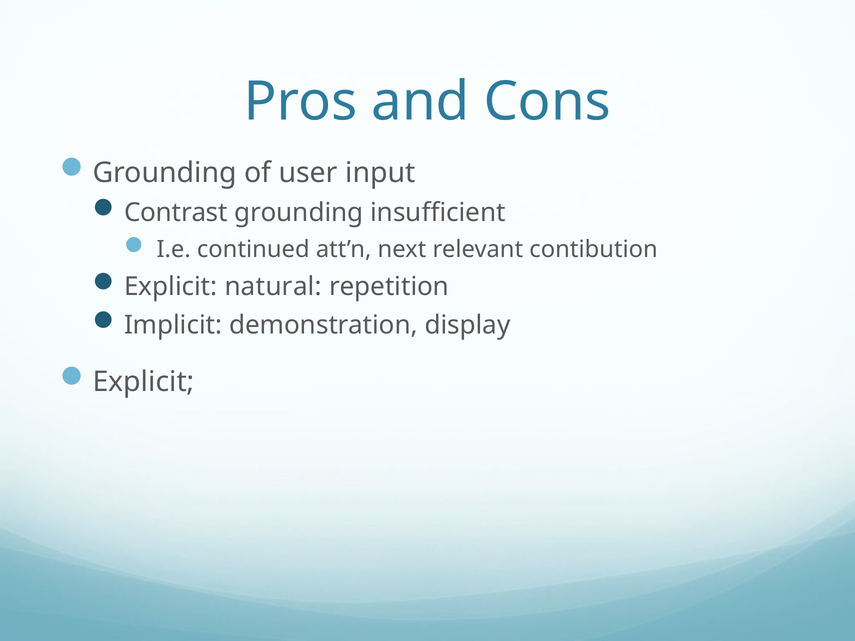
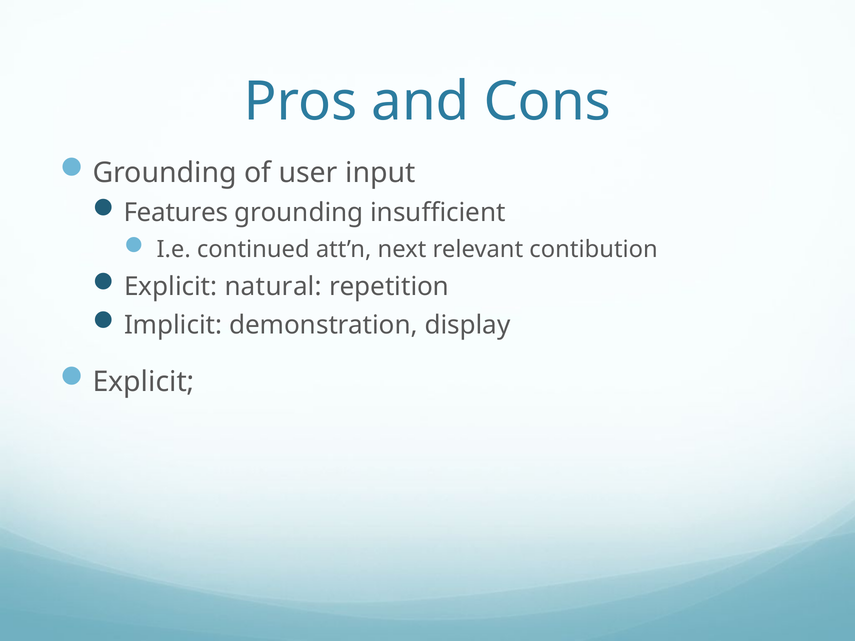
Contrast: Contrast -> Features (176, 213)
